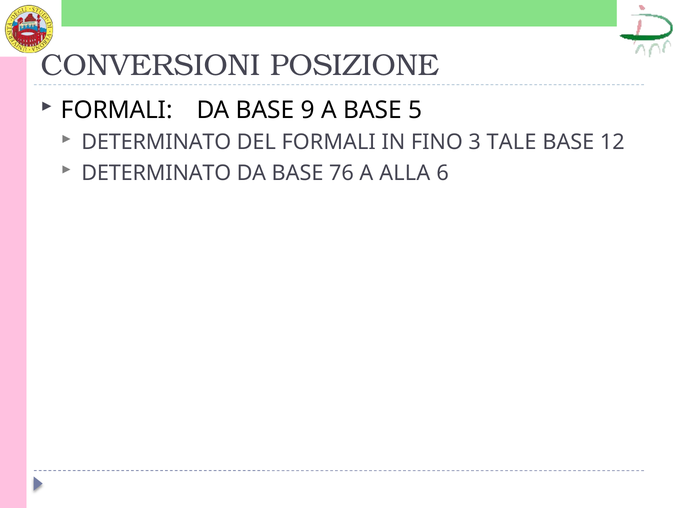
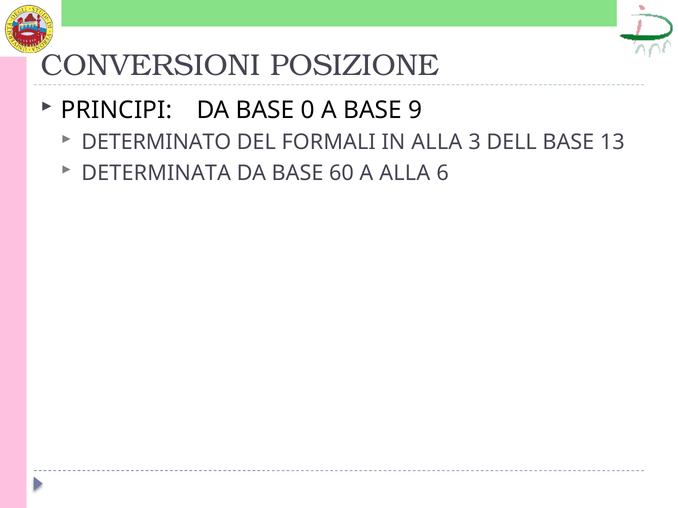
FORMALI: FORMALI -> PRINCIPI (117, 110)
9: 9 -> 0 (308, 110)
5: 5 -> 9 (415, 110)
IN FINO: FINO -> ALLA (437, 142)
TALE: TALE -> DELL (512, 142)
12: 12 -> 13 (612, 142)
DETERMINATO: DETERMINATO -> DETERMINATA (156, 173)
76: 76 -> 60 (341, 173)
